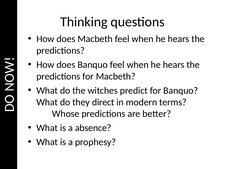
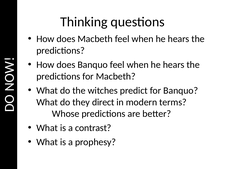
absence: absence -> contrast (93, 128)
